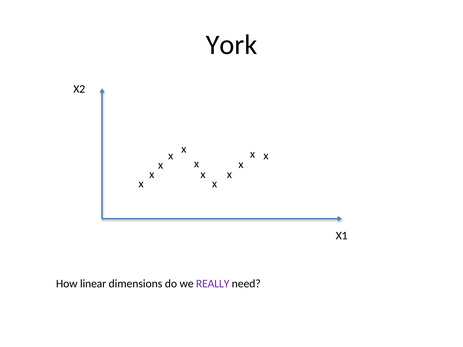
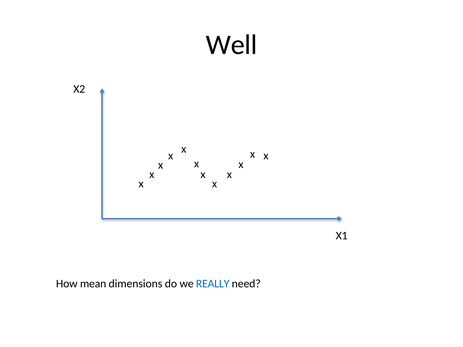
York: York -> Well (232, 45)
linear: linear -> mean (93, 284)
REALLY colour: purple -> blue (213, 284)
